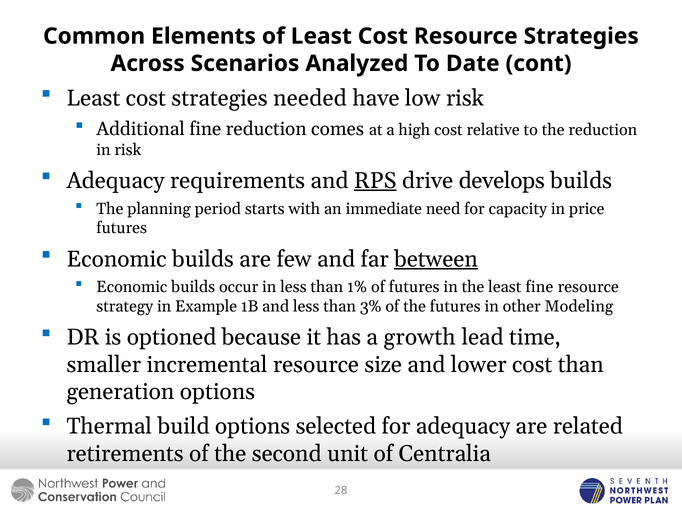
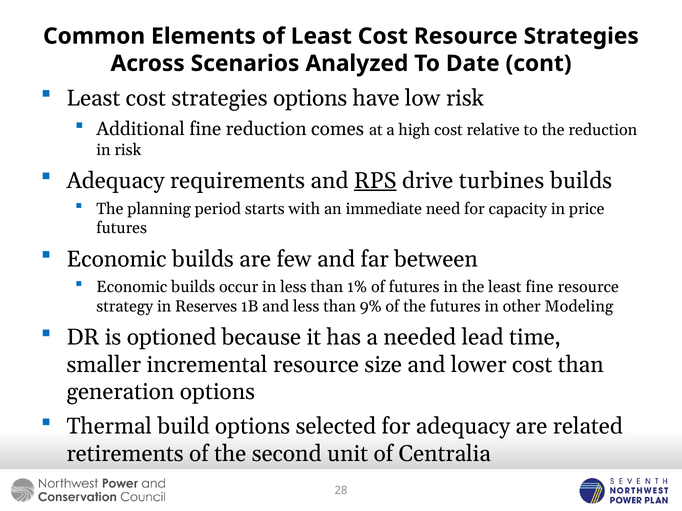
strategies needed: needed -> options (310, 98)
develops: develops -> turbines (502, 181)
between underline: present -> none (436, 259)
Example: Example -> Reserves (206, 307)
3%: 3% -> 9% (371, 307)
growth: growth -> needed (420, 338)
